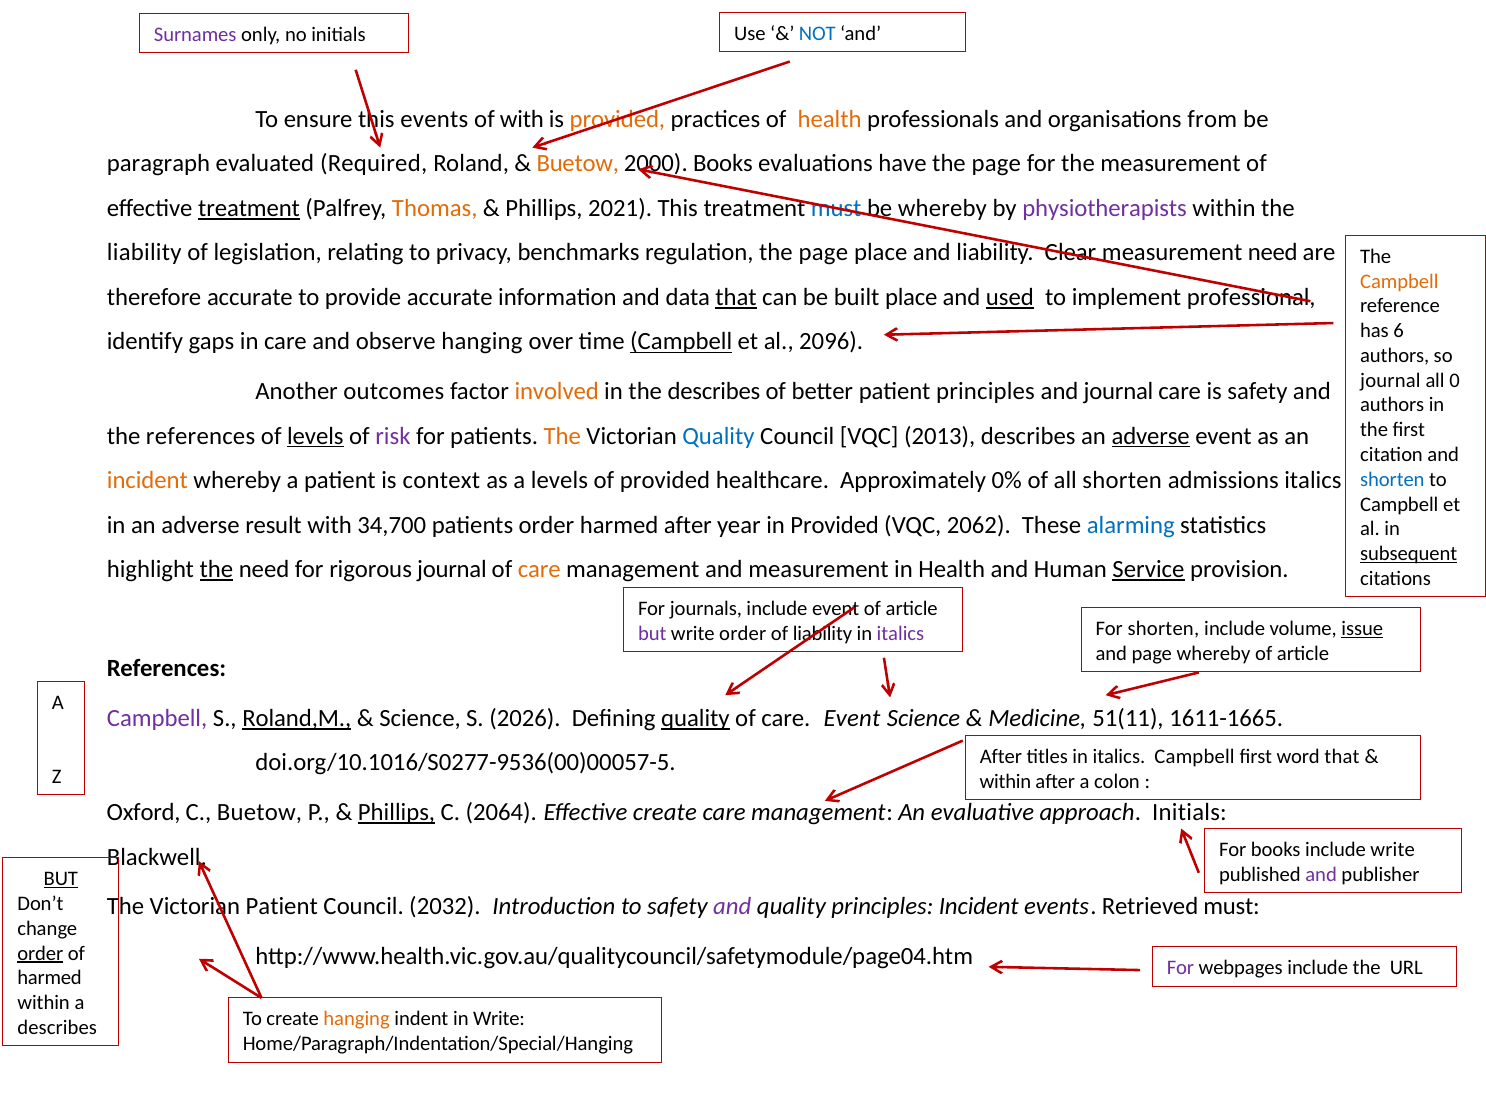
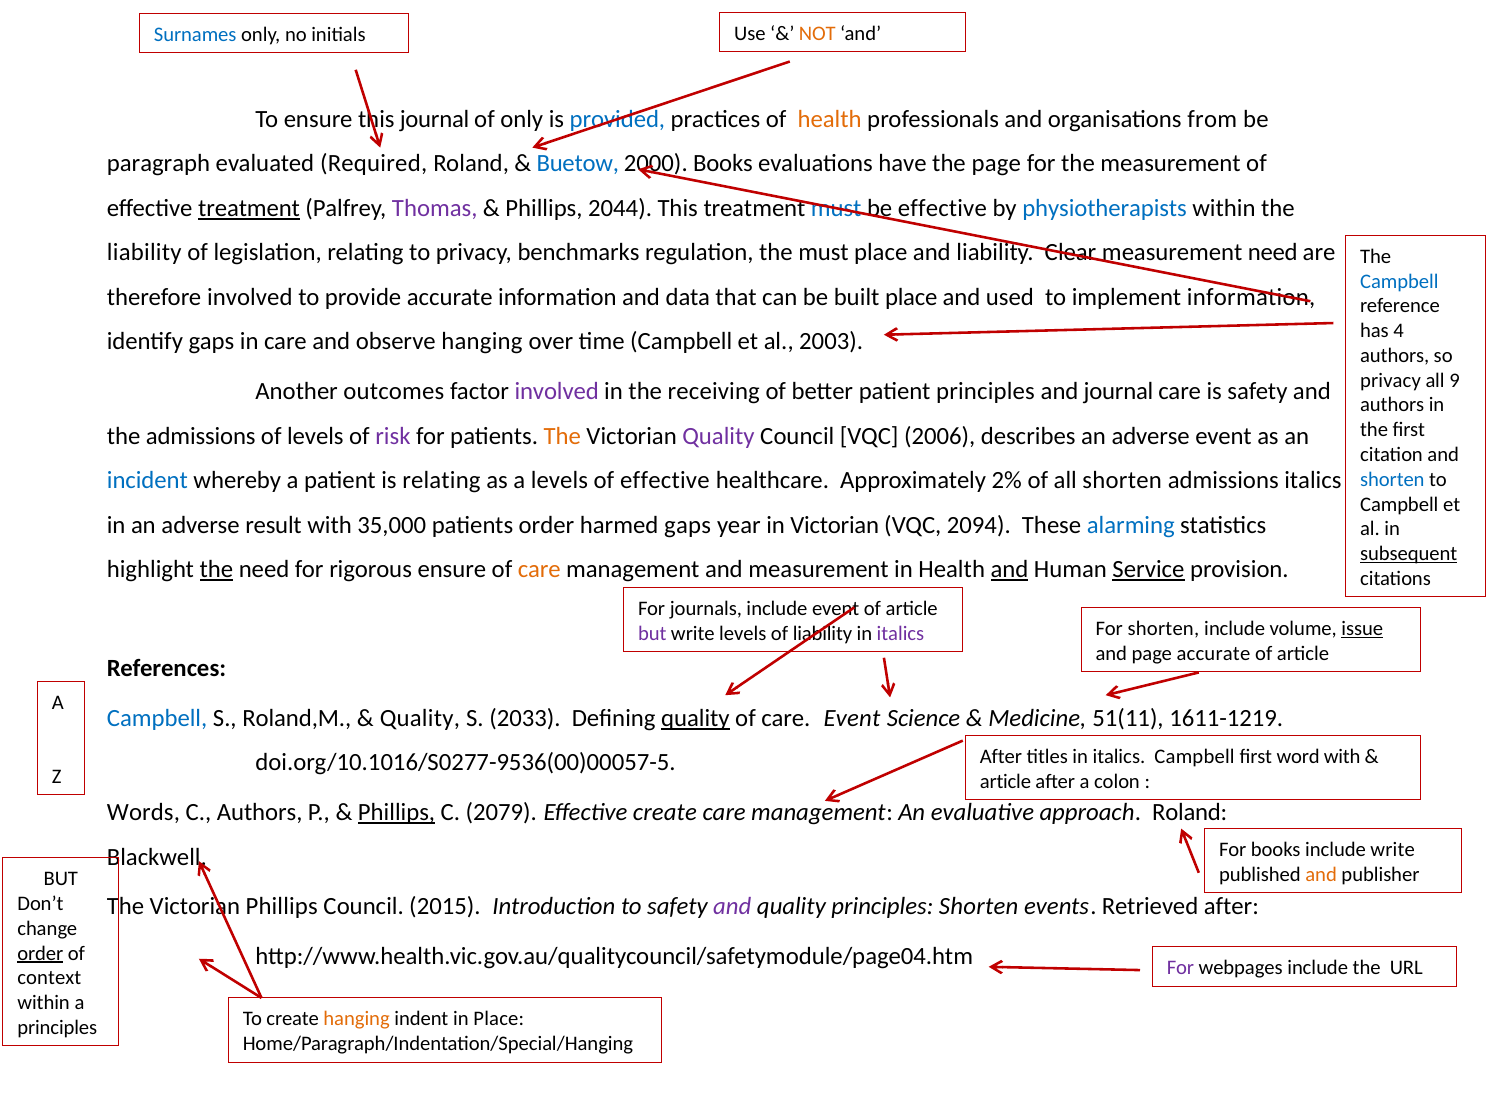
Surnames colour: purple -> blue (195, 34)
NOT colour: blue -> orange (817, 34)
this events: events -> journal (435, 119)
of with: with -> only (522, 119)
provided colour: orange -> blue (617, 119)
Buetow colour: orange -> blue (578, 164)
Thomas colour: orange -> purple (435, 208)
2021: 2021 -> 2044 (620, 208)
be whereby: whereby -> effective (942, 208)
physiotherapists colour: purple -> blue (1105, 208)
regulation the page: page -> must (824, 253)
Campbell colour: orange -> blue (1399, 281)
therefore accurate: accurate -> involved (250, 297)
that underline: present -> none (736, 297)
used underline: present -> none (1010, 297)
implement professional: professional -> information (1251, 297)
6: 6 -> 4 (1399, 331)
Campbell underline: present -> none (681, 342)
2096: 2096 -> 2003 (831, 342)
journal: journal -> privacy (1391, 381)
0: 0 -> 9 (1455, 381)
involved colour: orange -> purple (557, 392)
the describes: describes -> receiving (714, 392)
the references: references -> admissions (201, 436)
levels underline: present -> none (315, 436)
Quality colour: blue -> purple (718, 436)
2013: 2013 -> 2006 (940, 436)
adverse underline: present -> none (1151, 436)
incident colour: orange -> blue (147, 481)
is context: context -> relating (441, 481)
provided: provided -> effective (665, 481)
0%: 0% -> 2% (1007, 481)
34,700: 34,700 -> 35,000 (392, 525)
harmed after: after -> gaps (688, 525)
in Provided: Provided -> Victorian (835, 525)
2062: 2062 -> 2094 (979, 525)
rigorous journal: journal -> ensure (452, 570)
and underline: none -> present (1009, 570)
write order: order -> levels (743, 634)
page whereby: whereby -> accurate (1213, 654)
Campbell colour: purple -> blue (157, 719)
Roland,M underline: present -> none (297, 719)
Science: Science -> Quality (420, 719)
2026: 2026 -> 2033 (525, 719)
1611-1665: 1611-1665 -> 1611-1219 (1226, 719)
word that: that -> with (1342, 757)
within: within -> article (1005, 782)
Oxford: Oxford -> Words (143, 813)
C Buetow: Buetow -> Authors (260, 813)
2064: 2064 -> 2079 (501, 813)
approach Initials: Initials -> Roland (1190, 813)
and colour: purple -> orange (1321, 875)
BUT underline: present -> none (61, 879)
Victorian Patient: Patient -> Phillips (282, 907)
2032: 2032 -> 2015 (445, 907)
principles Incident: Incident -> Shorten (979, 907)
Retrieved must: must -> after (1231, 907)
harmed: harmed -> context (49, 978)
in Write: Write -> Place (499, 1019)
describes: describes -> principles (57, 1028)
